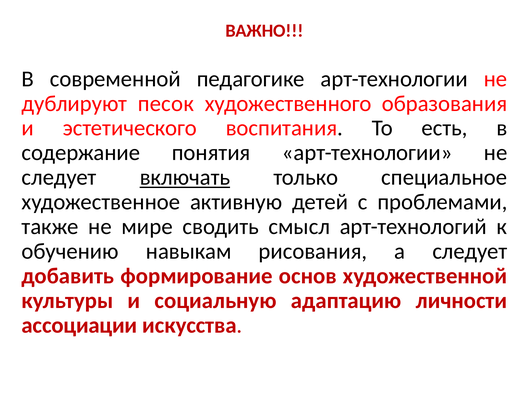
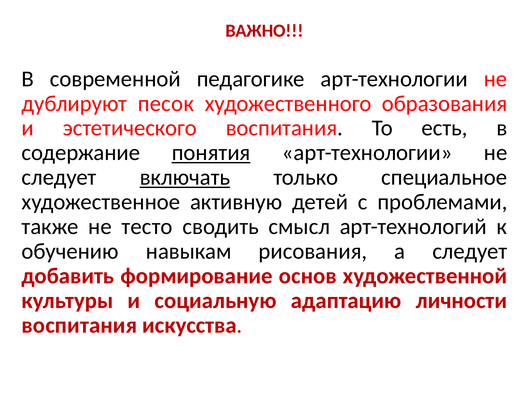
понятия underline: none -> present (211, 153)
мире: мире -> тесто (147, 227)
ассоциации: ассоциации -> воспитания (79, 325)
